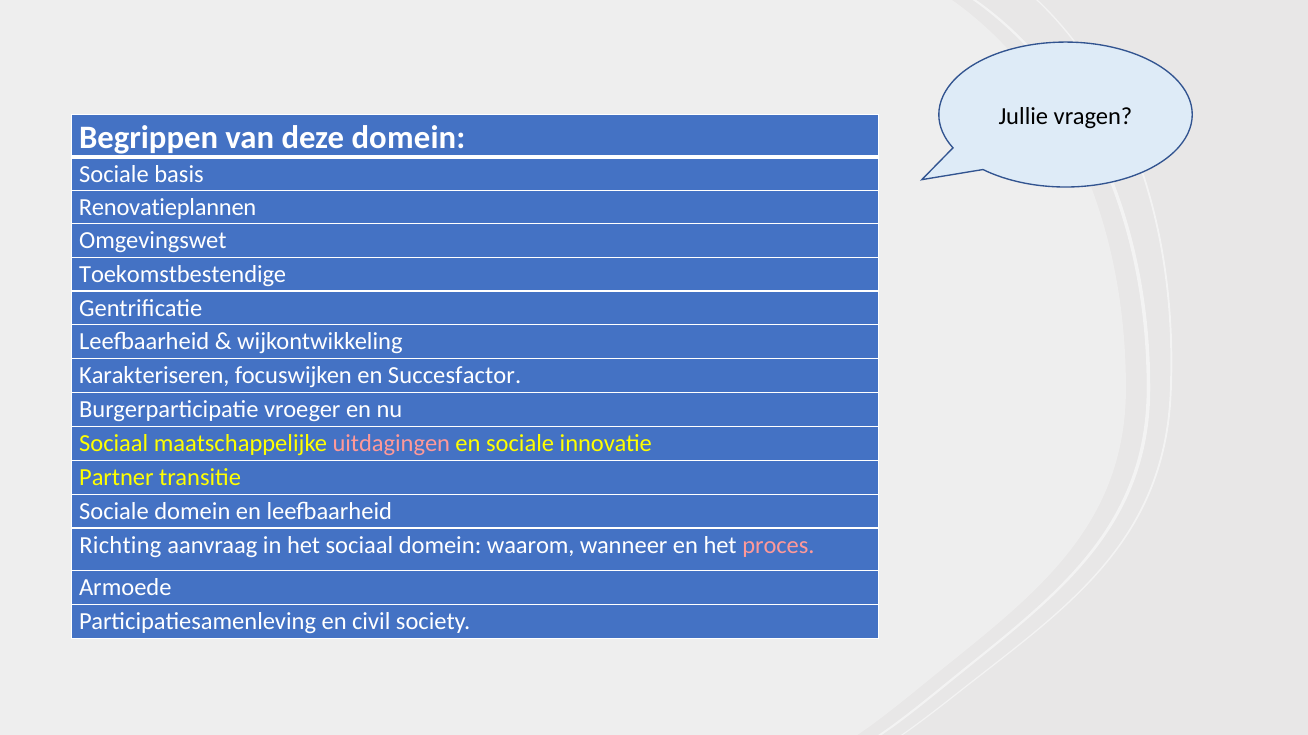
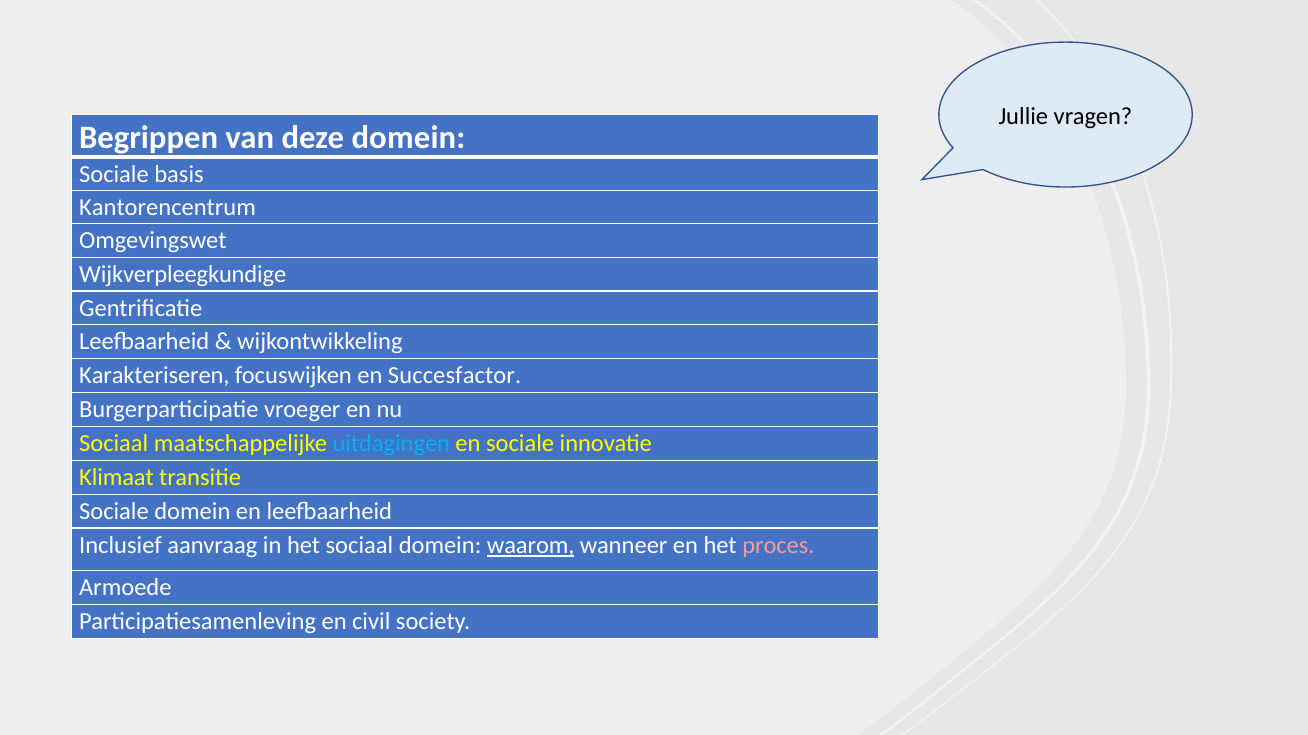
Renovatieplannen: Renovatieplannen -> Kantorencentrum (168, 208)
Toekomstbestendige: Toekomstbestendige -> Wijkverpleegkundige (183, 275)
uitdagingen colour: pink -> light blue (391, 444)
Partner: Partner -> Klimaat (116, 478)
Richting: Richting -> Inclusief (121, 546)
waarom underline: none -> present (531, 546)
